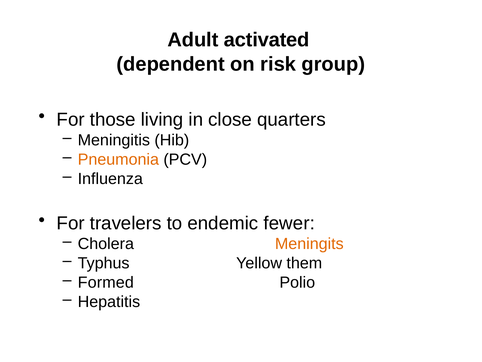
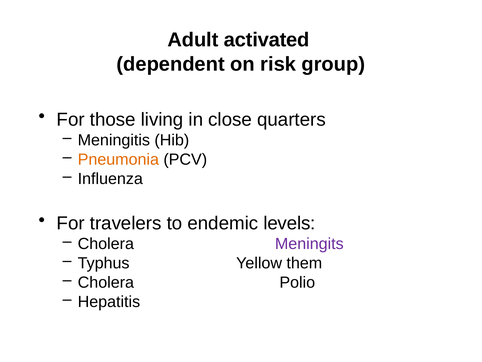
fewer: fewer -> levels (289, 223)
Meningits colour: orange -> purple (309, 244)
Formed: Formed -> Cholera (106, 282)
